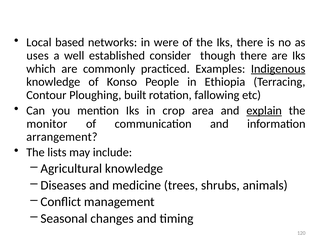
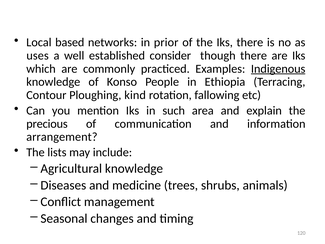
were: were -> prior (166, 42)
built: built -> kind (135, 95)
crop: crop -> such (174, 110)
explain underline: present -> none (264, 110)
monitor: monitor -> precious (47, 124)
